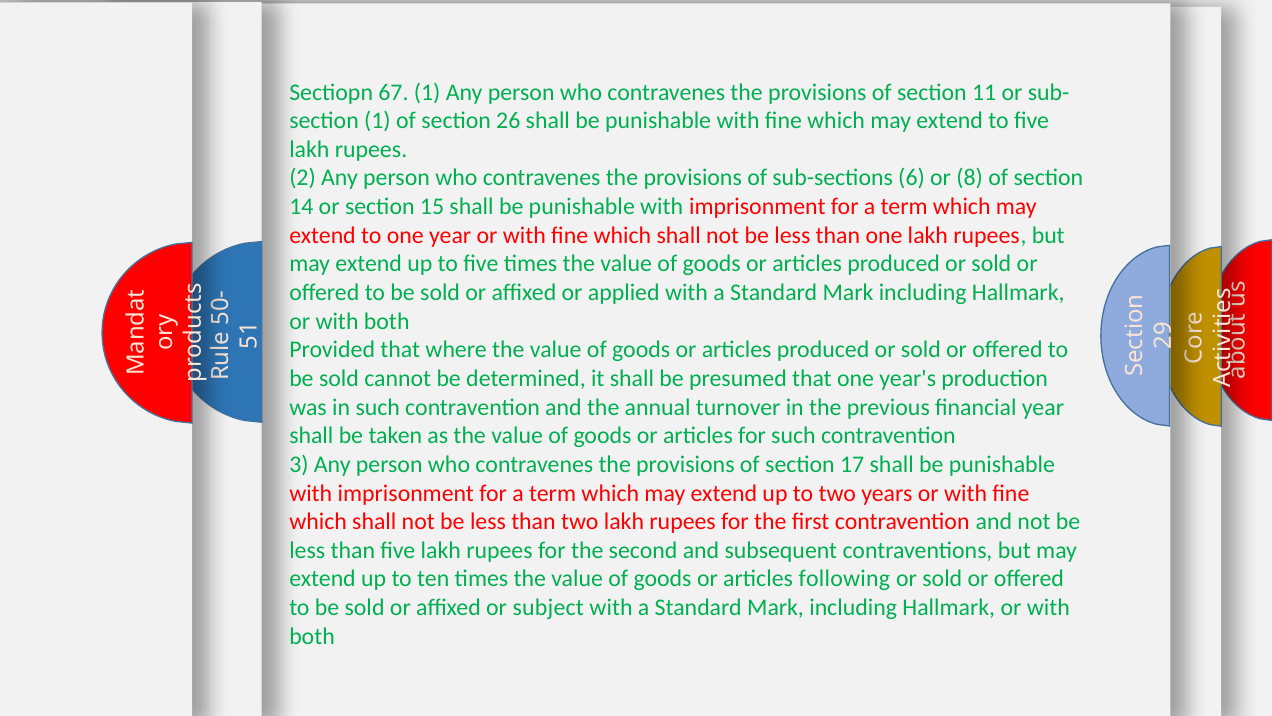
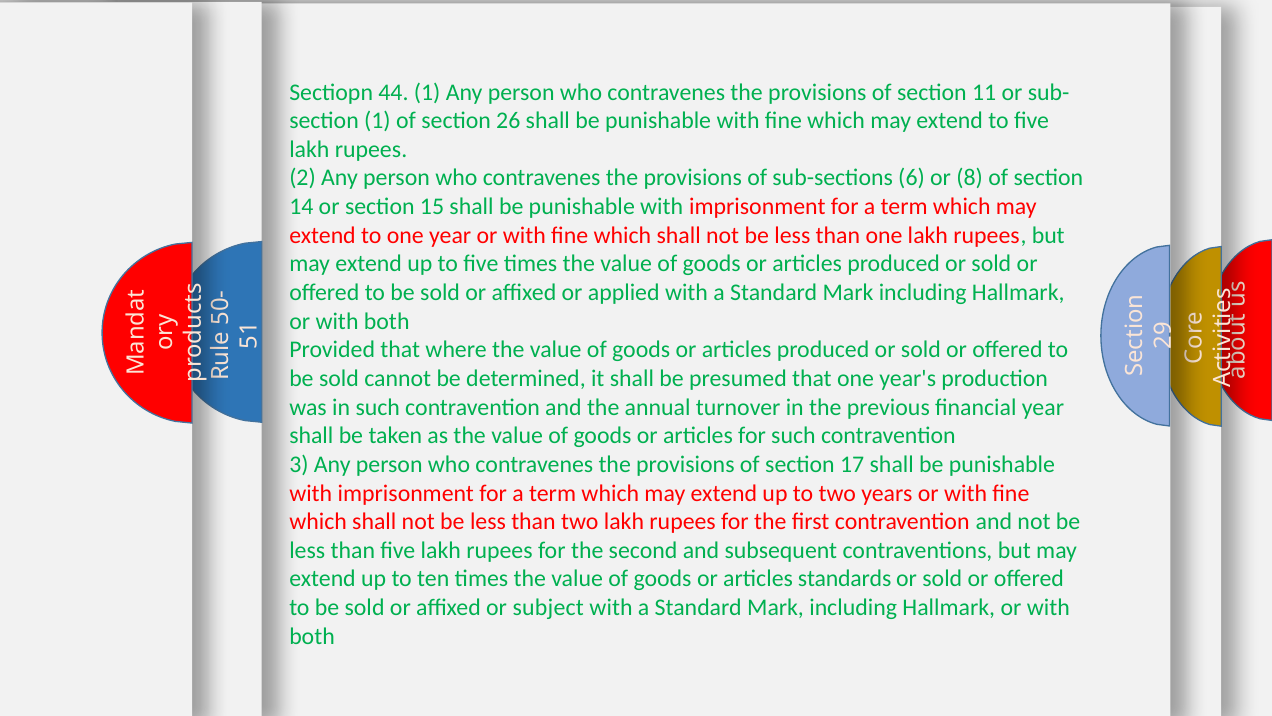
67: 67 -> 44 (393, 92)
following: following -> standards (845, 579)
